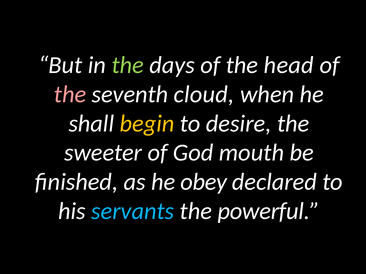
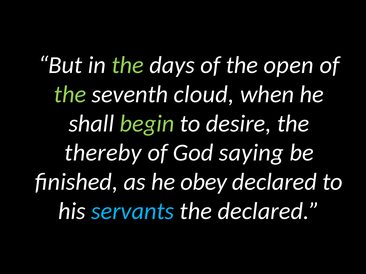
head: head -> open (289, 65)
the colour: pink -> light green (70, 94)
begin colour: yellow -> light green (147, 124)
sweeter: sweeter -> thereby (103, 153)
mouth: mouth -> saying (251, 153)
the powerful: powerful -> declared (269, 212)
